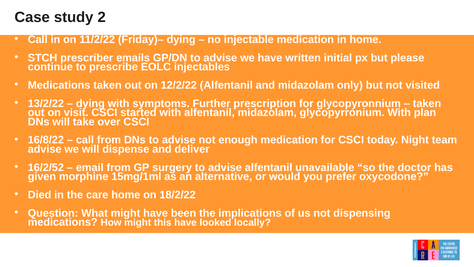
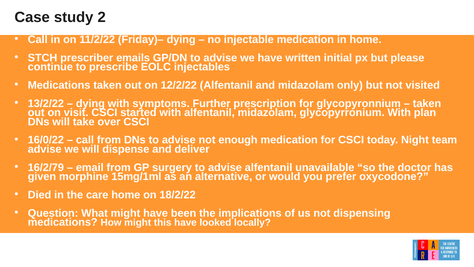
16/8/22: 16/8/22 -> 16/0/22 (46, 140)
16/2/52: 16/2/52 -> 16/2/79 (46, 167)
